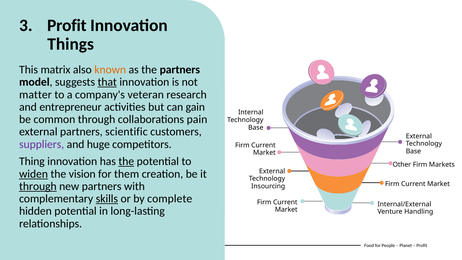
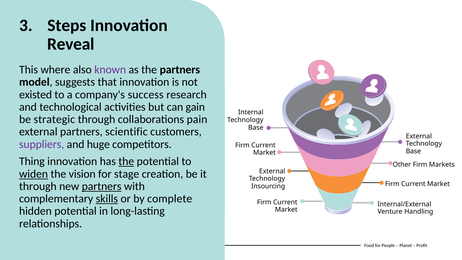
Profit: Profit -> Steps (67, 25)
Things: Things -> Reveal (71, 44)
matrix: matrix -> where (55, 70)
known colour: orange -> purple (110, 70)
that underline: present -> none (107, 82)
matter: matter -> existed (36, 95)
veteran: veteran -> success (146, 95)
entrepreneur: entrepreneur -> technological (71, 107)
common: common -> strategic (54, 119)
them: them -> stage (127, 174)
through underline: present -> none (38, 186)
partners underline: none -> present (102, 186)
